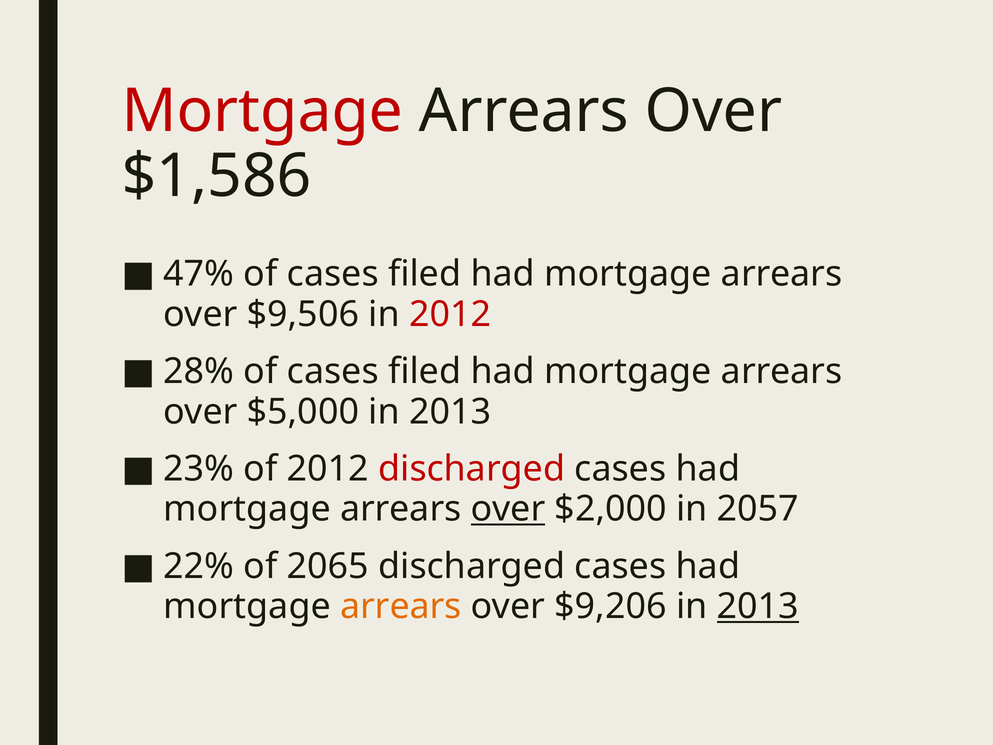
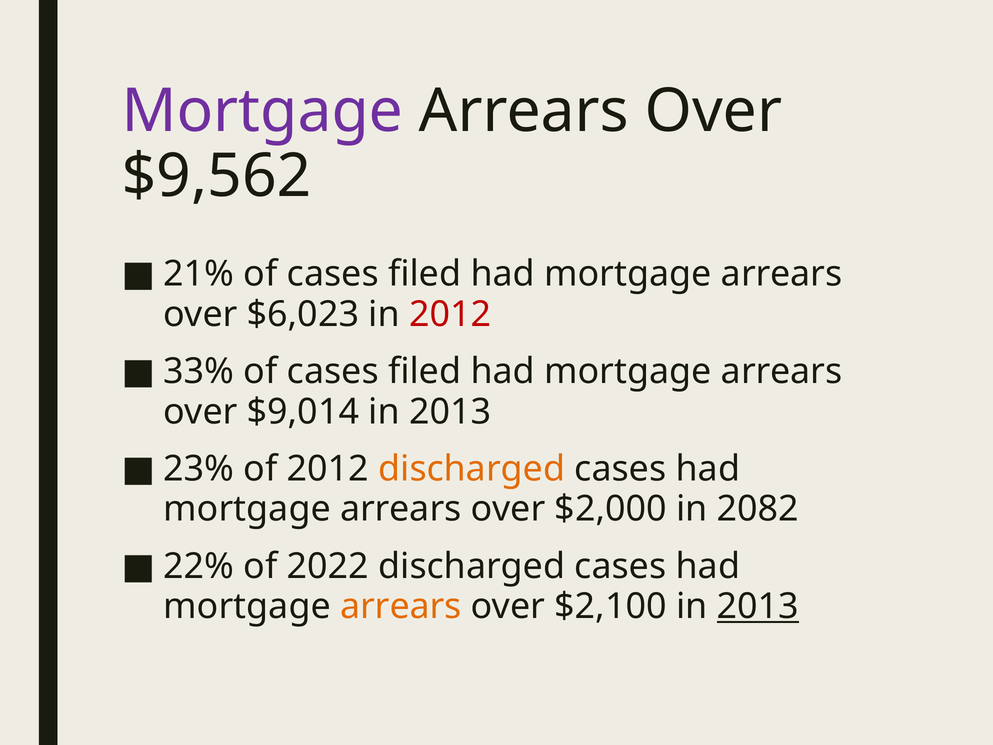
Mortgage colour: red -> purple (262, 111)
$1,586: $1,586 -> $9,562 (217, 176)
47%: 47% -> 21% (199, 274)
$9,506: $9,506 -> $6,023 (303, 314)
28%: 28% -> 33% (199, 371)
$5,000: $5,000 -> $9,014 (303, 412)
discharged colour: red -> orange (472, 469)
over underline: present -> none (508, 509)
2057: 2057 -> 2082 (758, 509)
2065: 2065 -> 2022 (328, 566)
$9,206: $9,206 -> $2,100 (611, 606)
